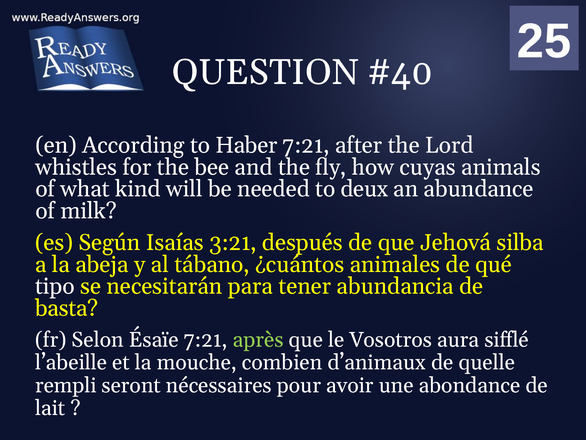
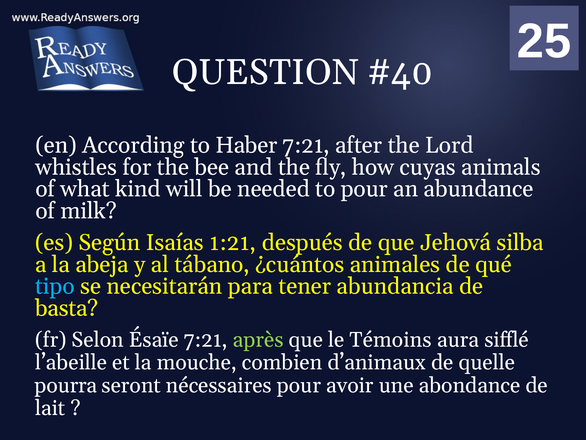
to deux: deux -> pour (364, 189)
3:21: 3:21 -> 1:21 (233, 242)
tipo colour: white -> light blue (55, 286)
Vosotros: Vosotros -> Témoins (391, 339)
rempli: rempli -> pourra (66, 385)
